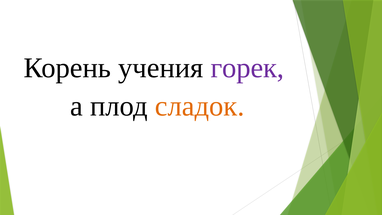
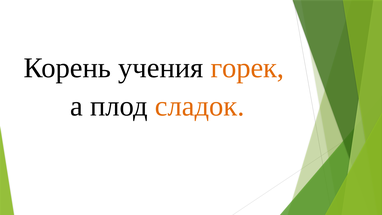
горек colour: purple -> orange (247, 68)
